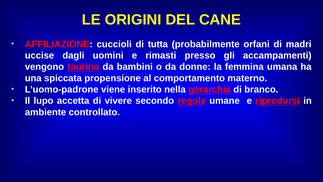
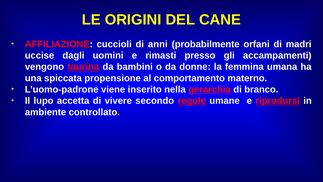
tutta: tutta -> anni (158, 44)
